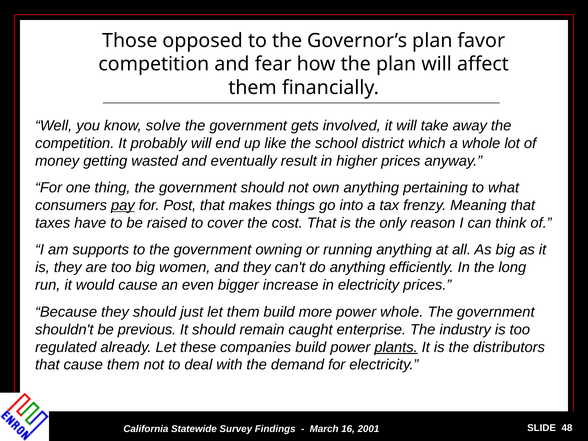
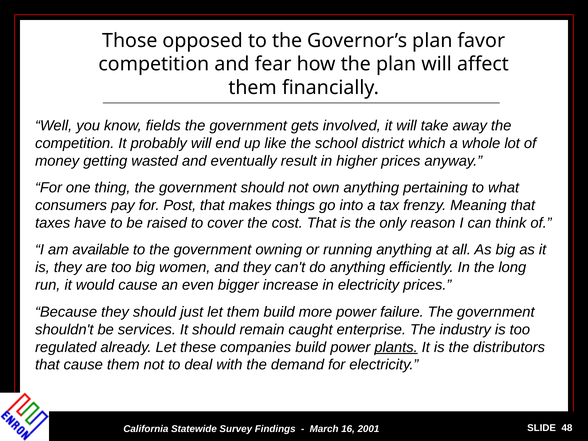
solve: solve -> fields (163, 126)
pay underline: present -> none (123, 205)
supports: supports -> available (101, 250)
power whole: whole -> failure (402, 312)
previous: previous -> services (147, 330)
